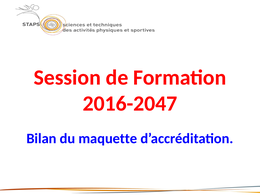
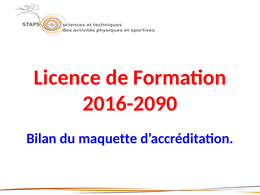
Session: Session -> Licence (67, 78)
2016-2047: 2016-2047 -> 2016-2090 (130, 104)
